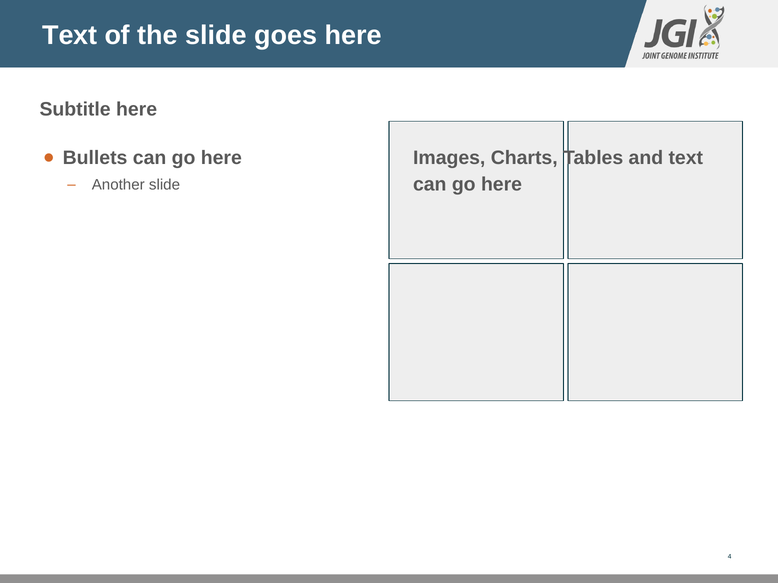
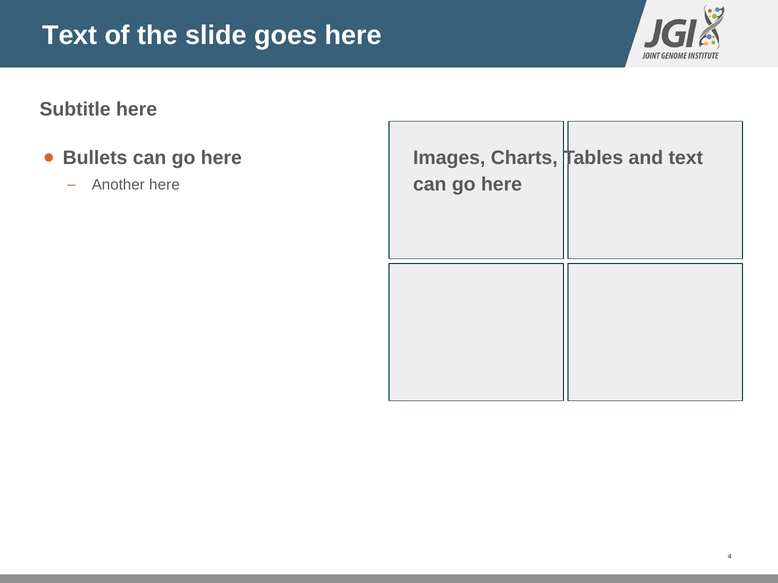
Another slide: slide -> here (164, 185)
